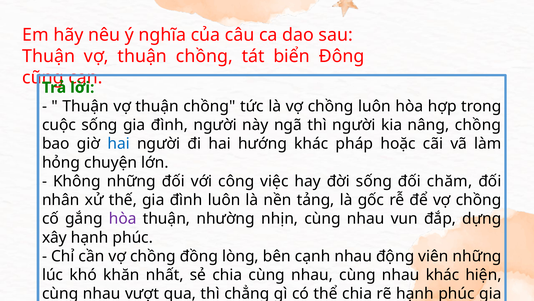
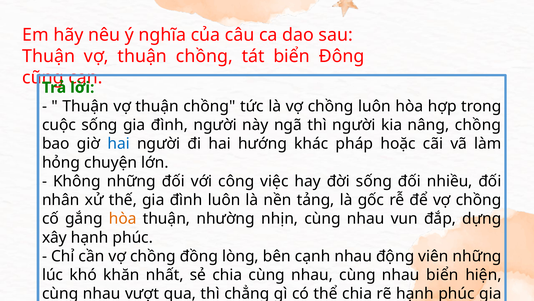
chăm: chăm -> nhiều (450, 181)
hòa colour: purple -> orange (123, 218)
nhau khác: khác -> biển (442, 274)
